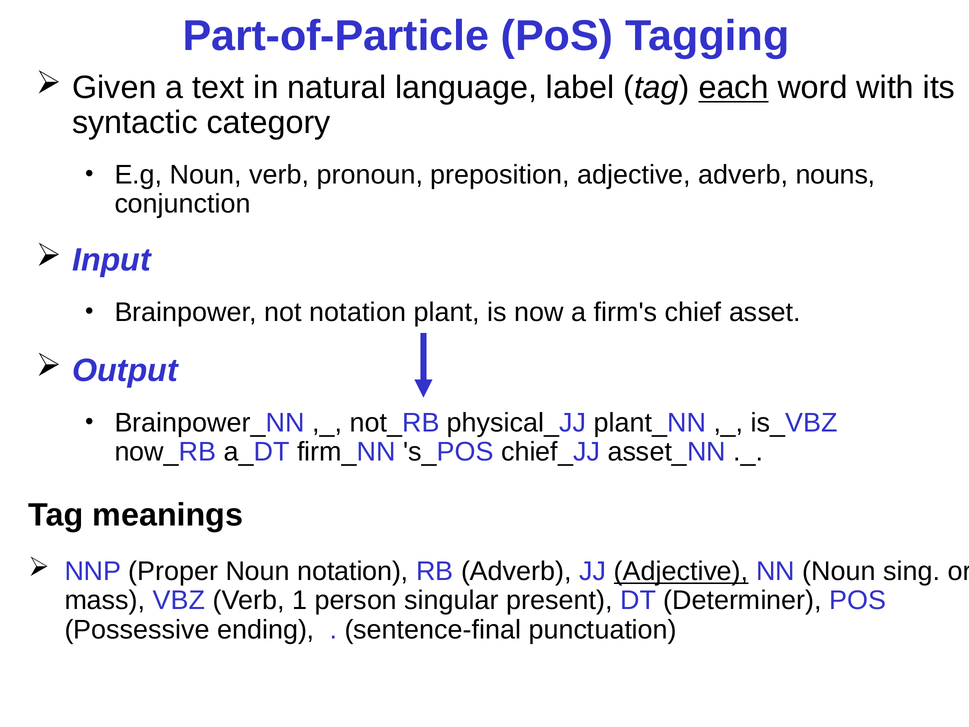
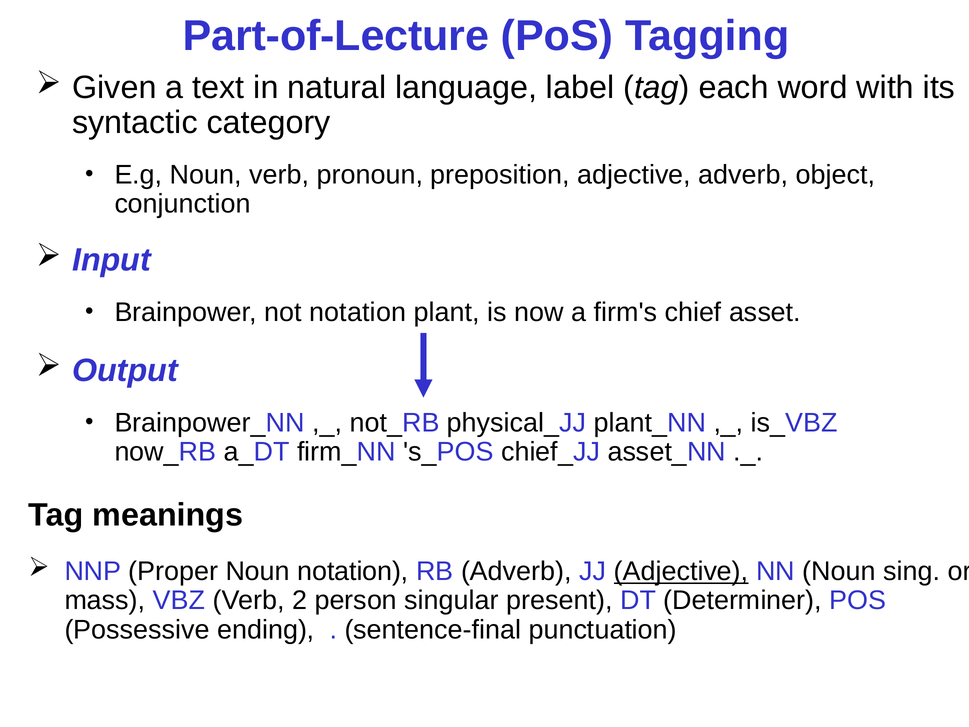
Part-of-Particle: Part-of-Particle -> Part-of-Lecture (336, 36)
each underline: present -> none (734, 88)
nouns: nouns -> object (835, 175)
1: 1 -> 2 (300, 600)
